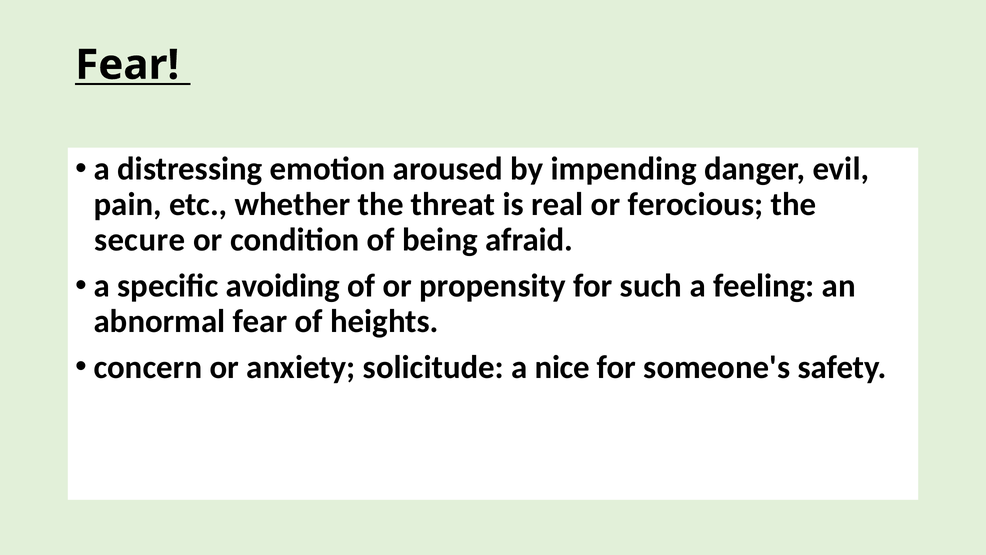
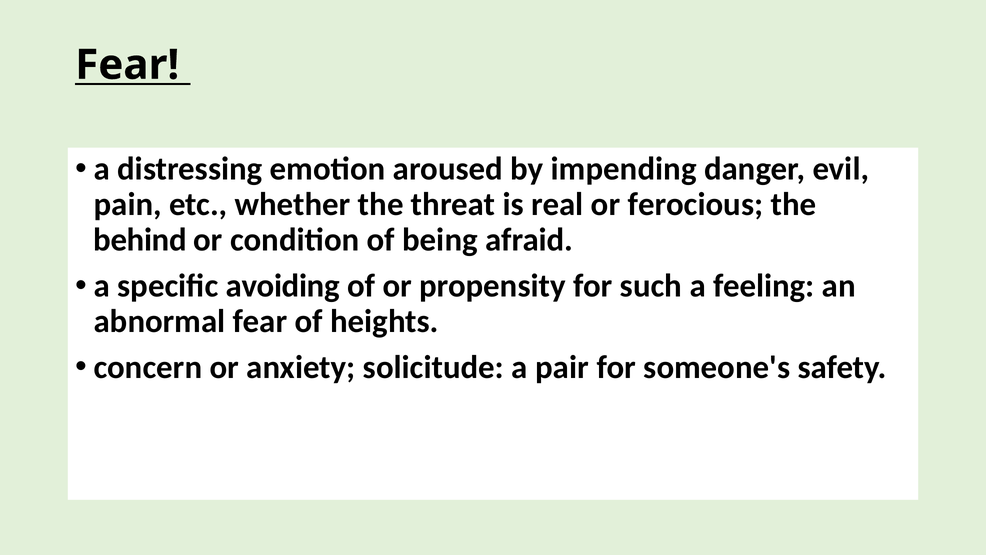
secure: secure -> behind (140, 240)
nice: nice -> pair (562, 367)
